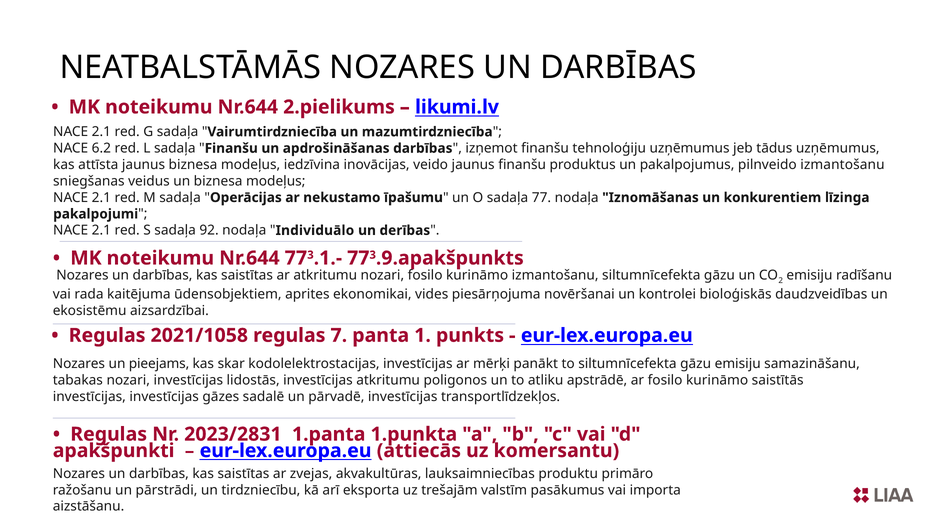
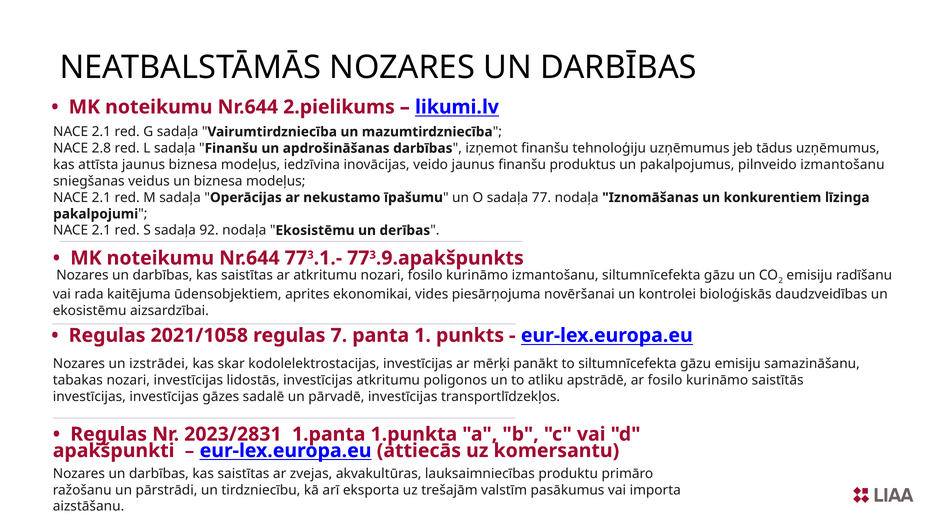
6.2: 6.2 -> 2.8 (101, 148)
Individuālo: Individuālo -> Ekosistēmu (315, 230)
pieejams: pieejams -> izstrādei (159, 363)
